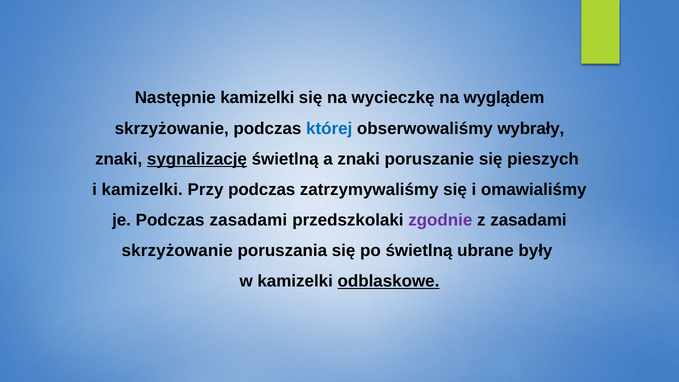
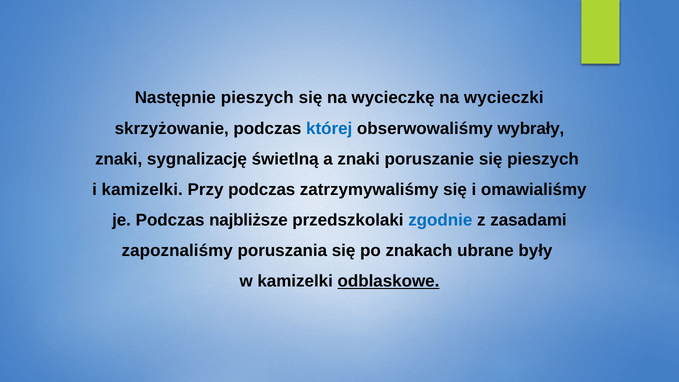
Następnie kamizelki: kamizelki -> pieszych (257, 98)
wyglądem: wyglądem -> wycieczki (504, 98)
sygnalizację underline: present -> none (197, 159)
Podczas zasadami: zasadami -> najbliższe (248, 220)
zgodnie colour: purple -> blue (440, 220)
skrzyżowanie: skrzyżowanie -> zapoznaliśmy (177, 251)
po świetlną: świetlną -> znakach (419, 251)
